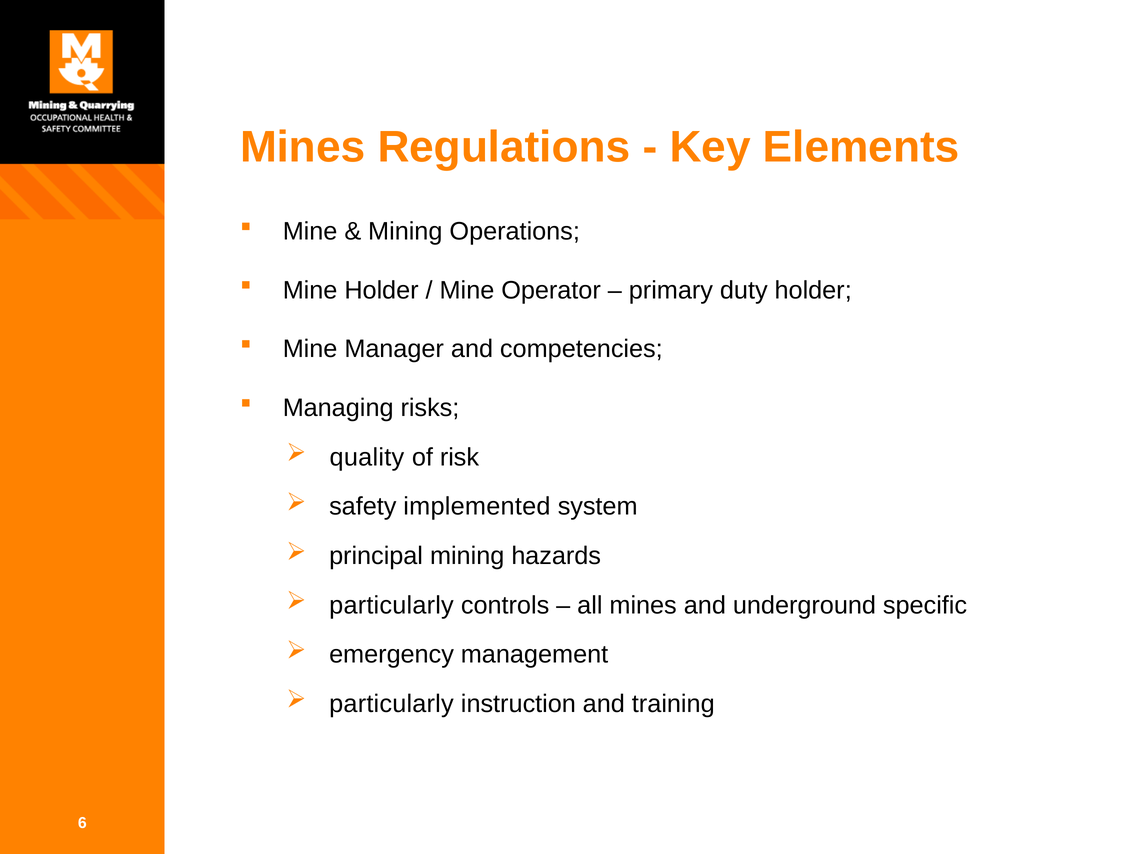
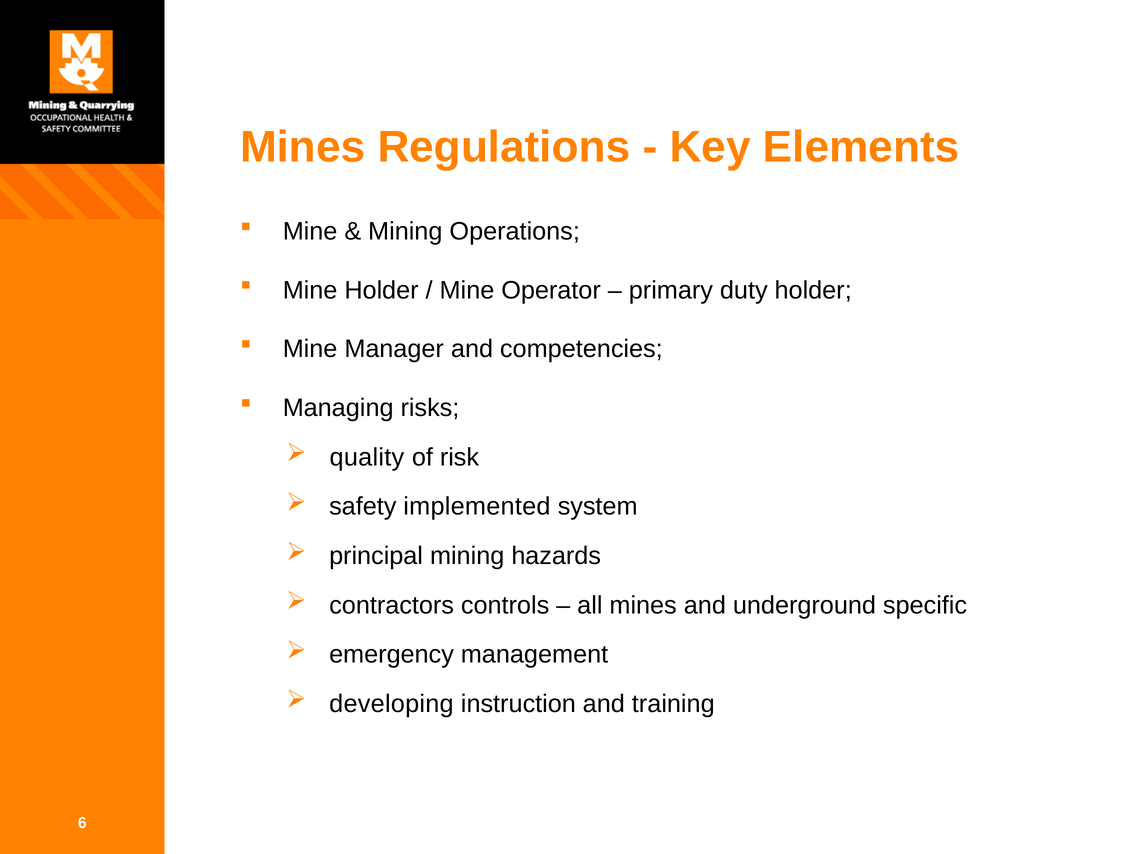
particularly: particularly -> contractors (392, 605)
particularly: particularly -> developing (391, 704)
